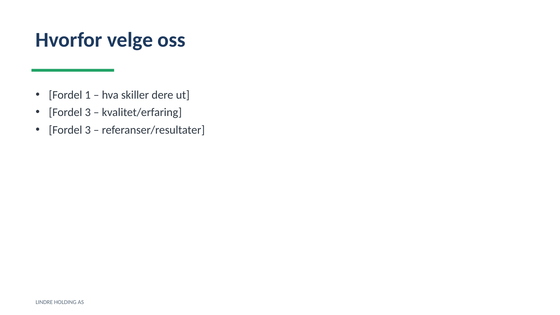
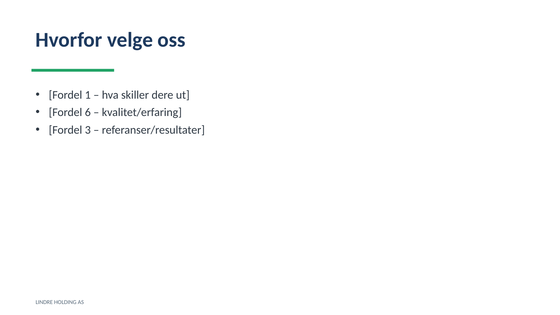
3: 3 -> 6 (88, 112)
